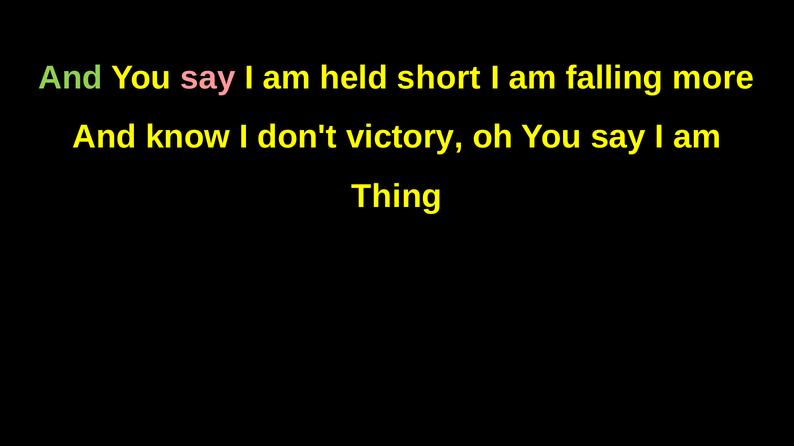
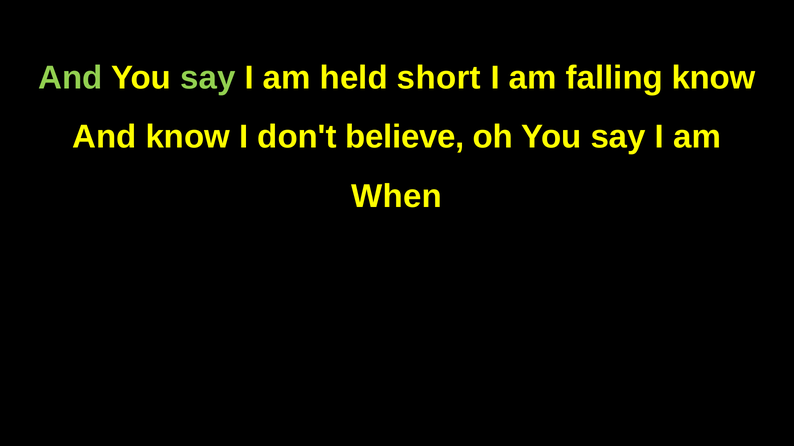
say colour: pink -> light green (208, 78)
falling more: more -> know (714, 78)
victory: victory -> believe (405, 137)
Thing: Thing -> When (397, 197)
